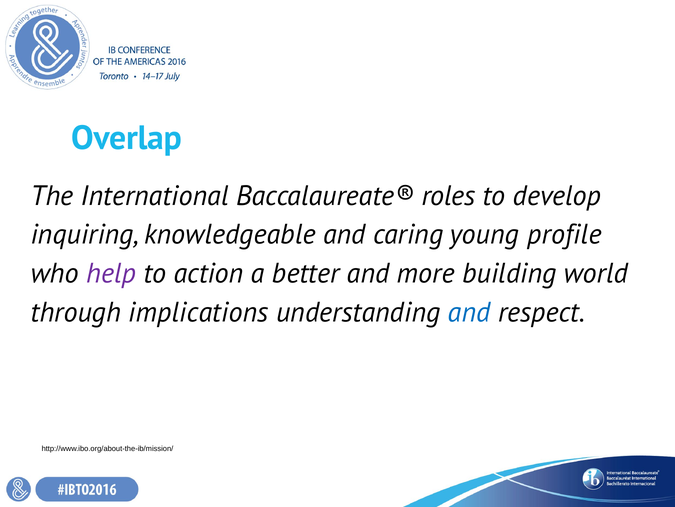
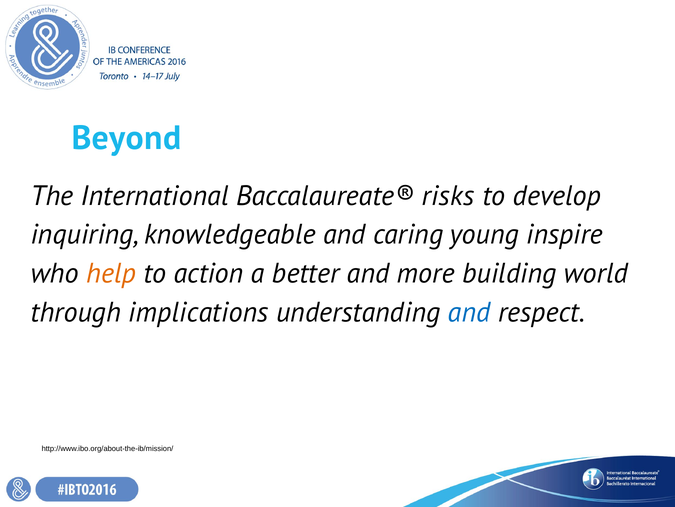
Overlap: Overlap -> Beyond (126, 138)
roles: roles -> risks (448, 195)
profile: profile -> inspire (565, 234)
help colour: purple -> orange (111, 273)
